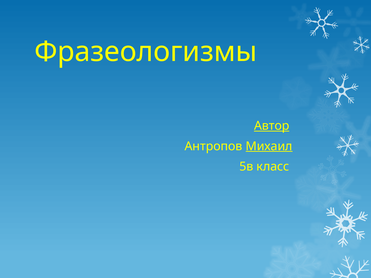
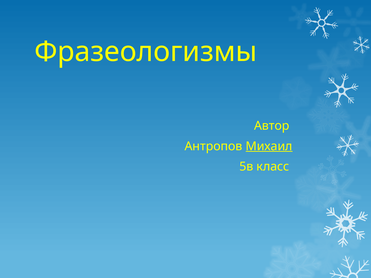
Автор underline: present -> none (272, 126)
